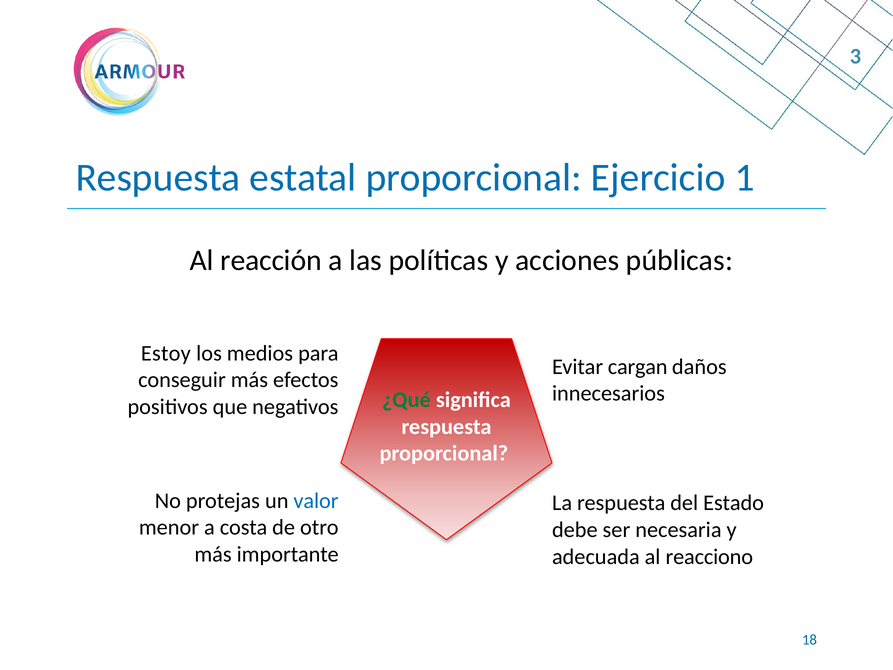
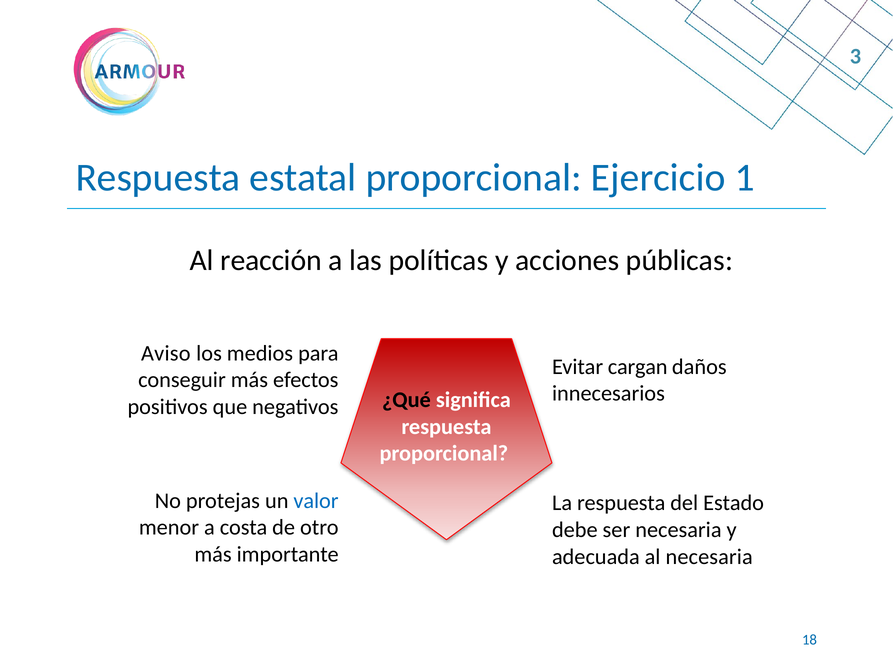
Estoy: Estoy -> Aviso (166, 353)
¿Qué colour: green -> black (406, 400)
al reacciono: reacciono -> necesaria (709, 556)
